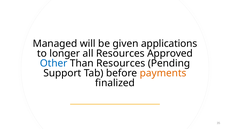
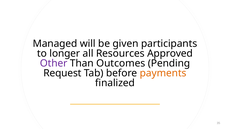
applications: applications -> participants (169, 44)
Other colour: blue -> purple (54, 63)
Than Resources: Resources -> Outcomes (121, 63)
Support: Support -> Request (62, 73)
